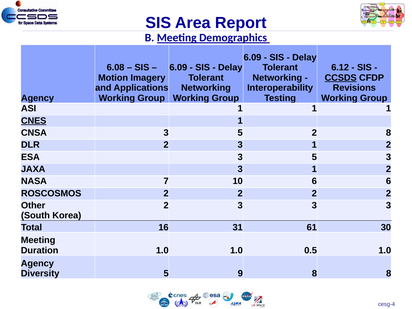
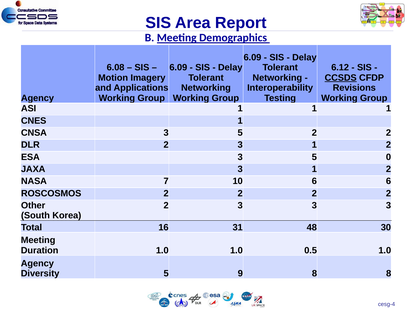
CNES underline: present -> none (34, 121)
5 2 8: 8 -> 2 (389, 133)
5 3: 3 -> 0 (389, 157)
61: 61 -> 48 (312, 227)
